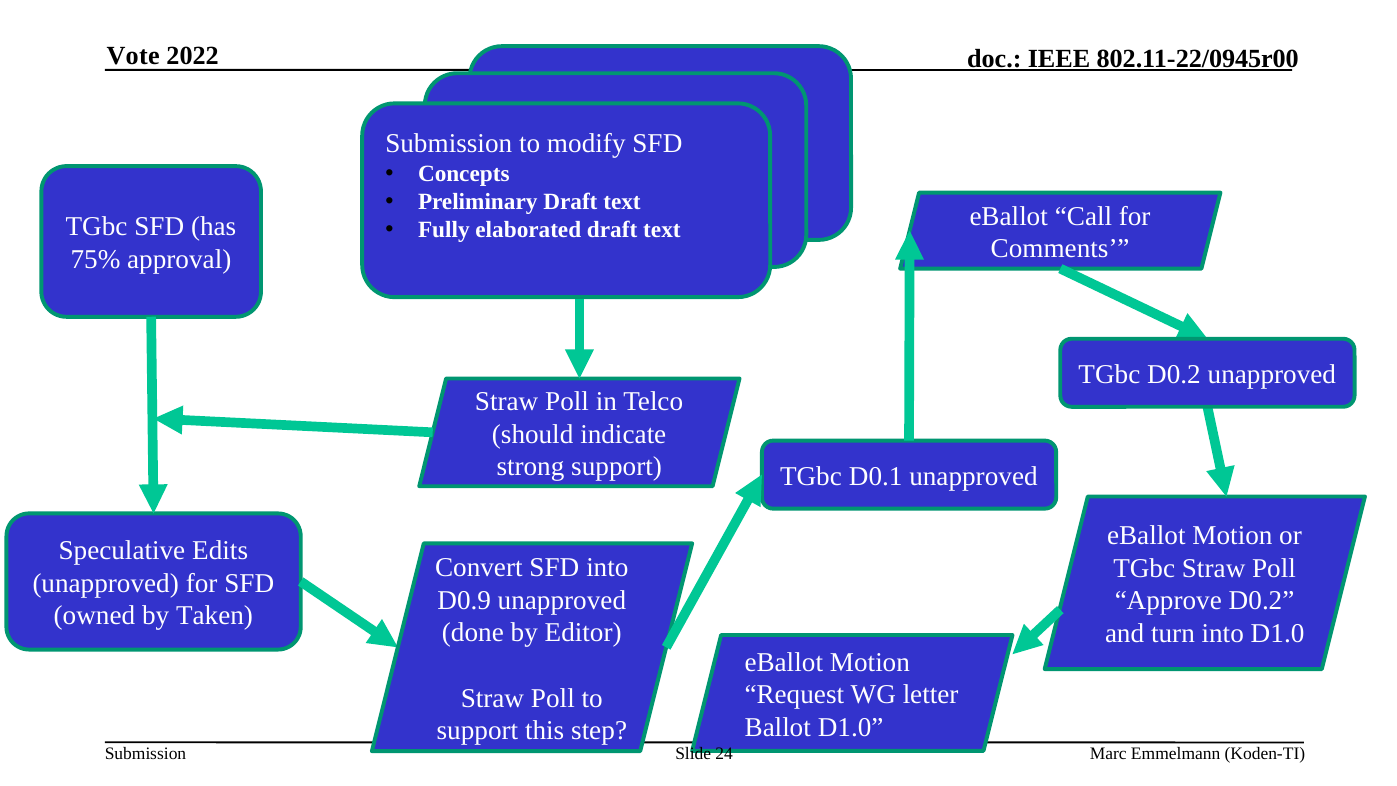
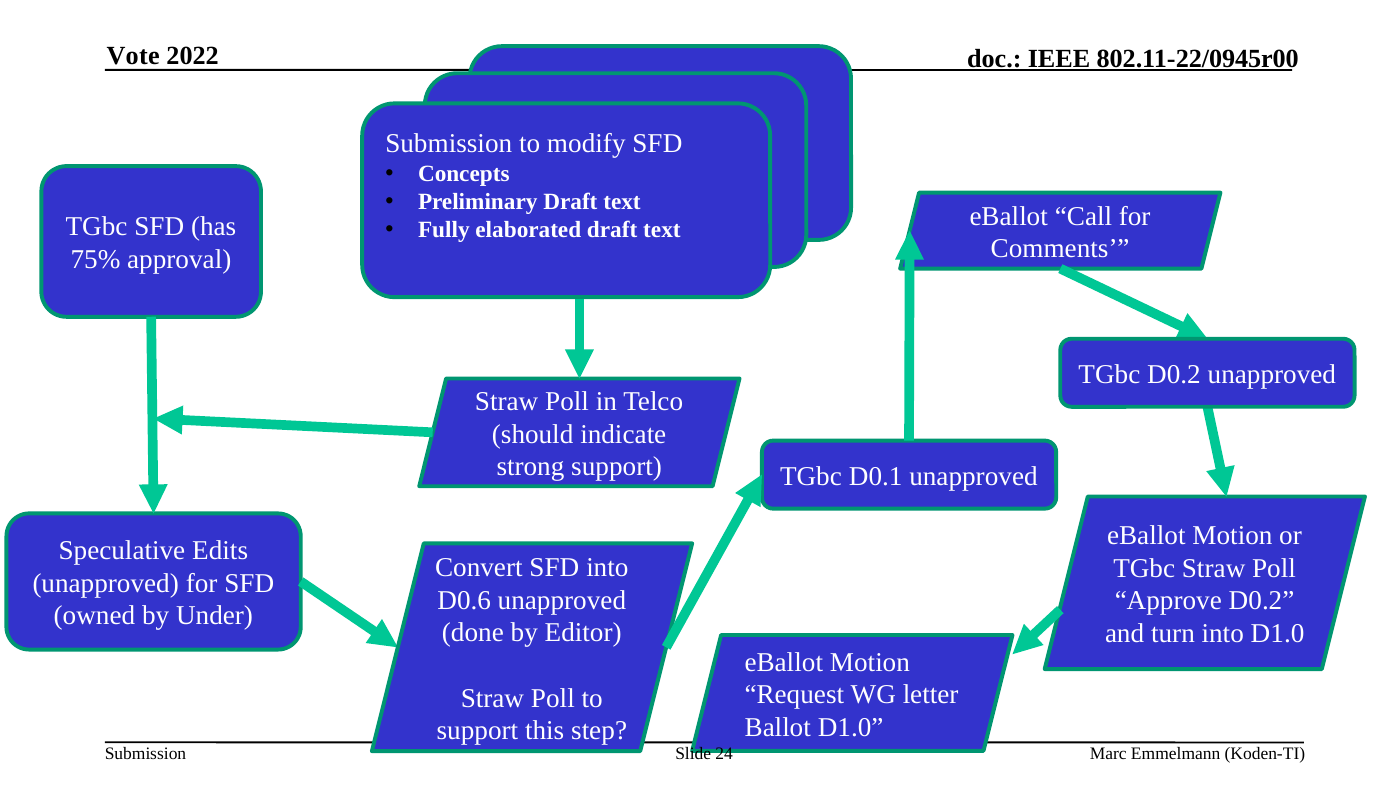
D0.9: D0.9 -> D0.6 (464, 600)
Taken: Taken -> Under (215, 616)
